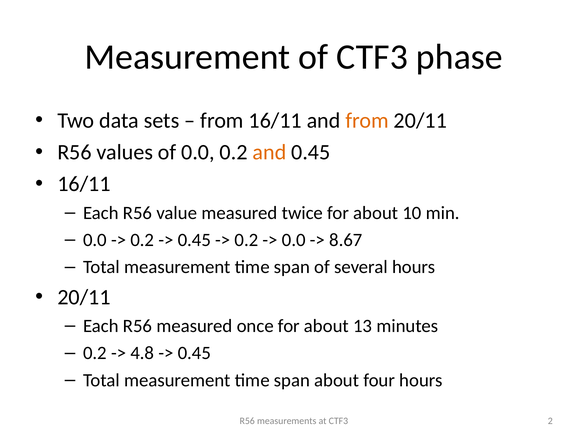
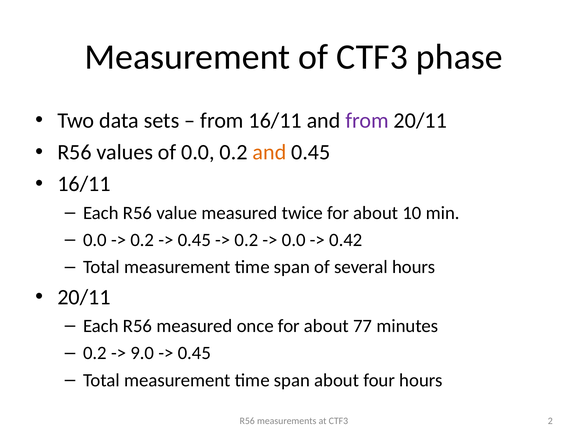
from colour: orange -> purple (367, 121)
8.67: 8.67 -> 0.42 (346, 240)
13: 13 -> 77 (363, 326)
4.8: 4.8 -> 9.0 (142, 353)
